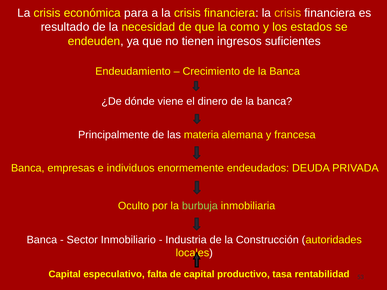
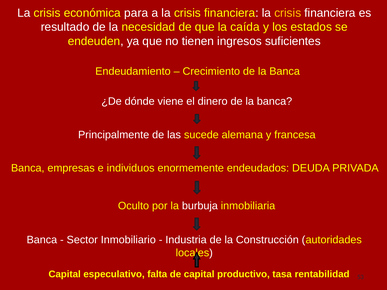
como: como -> caída (245, 27)
materia: materia -> sucede (201, 135)
burbuja colour: light green -> white (200, 206)
